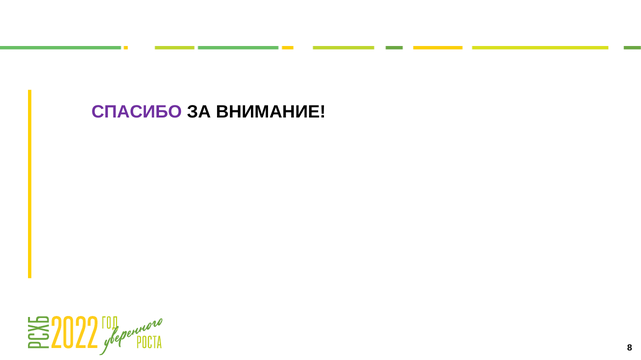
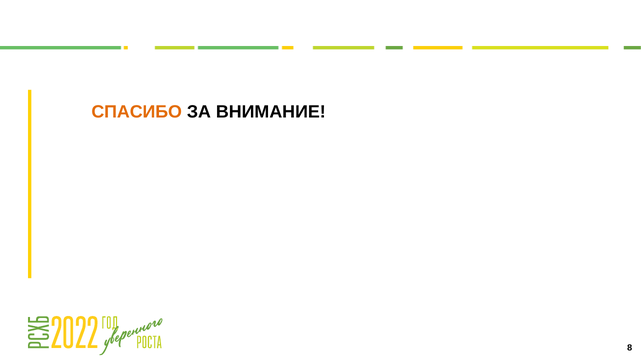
СПАСИБО colour: purple -> orange (137, 112)
